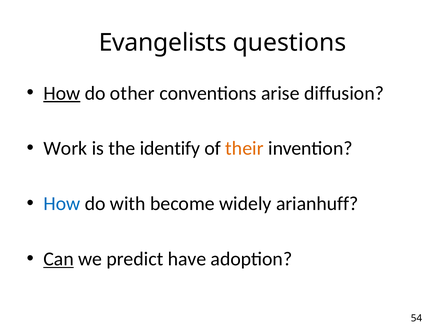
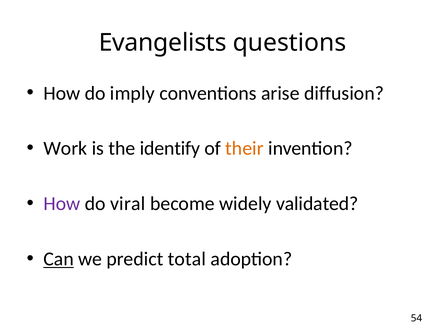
How underline: present -> none (62, 93)
other: other -> imply (132, 93)
How colour: blue -> purple (62, 204)
with: with -> viral (128, 204)
arianhuff: arianhuff -> validated (317, 204)
have: have -> total (187, 260)
